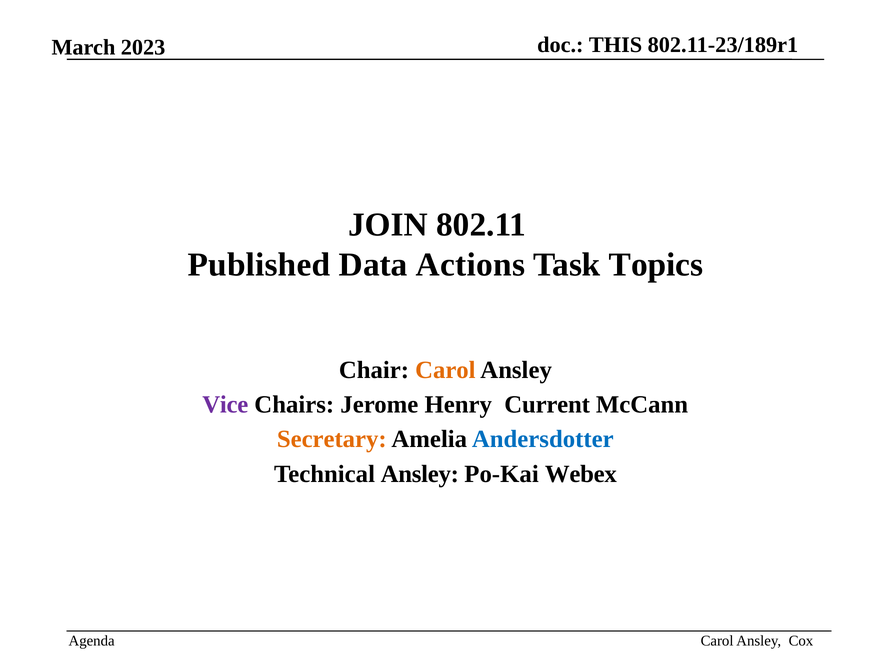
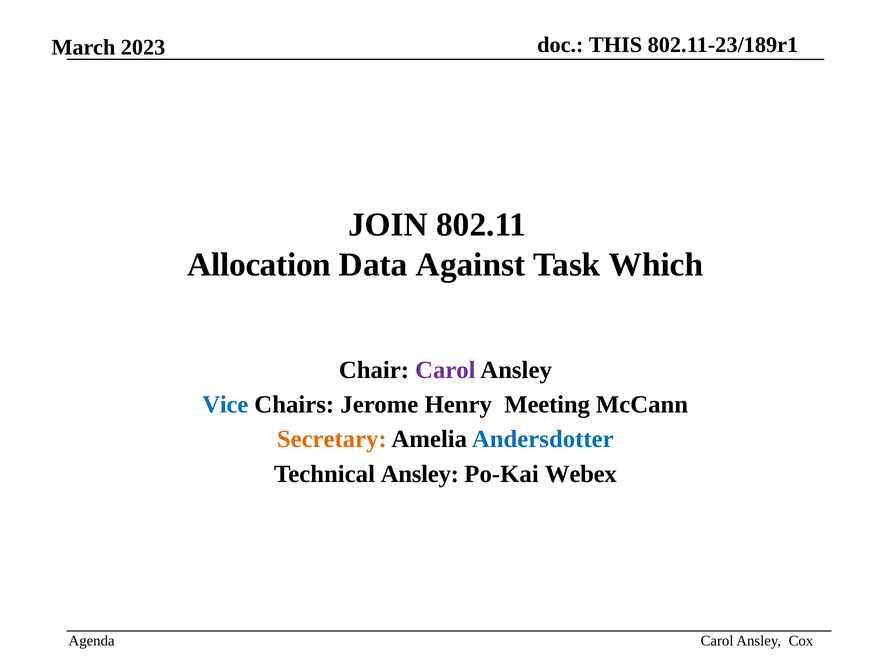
Published: Published -> Allocation (259, 265)
Actions: Actions -> Against (471, 265)
Topics: Topics -> Which (656, 265)
Carol colour: orange -> purple (445, 370)
Vice colour: purple -> blue (225, 405)
Current: Current -> Meeting (547, 405)
